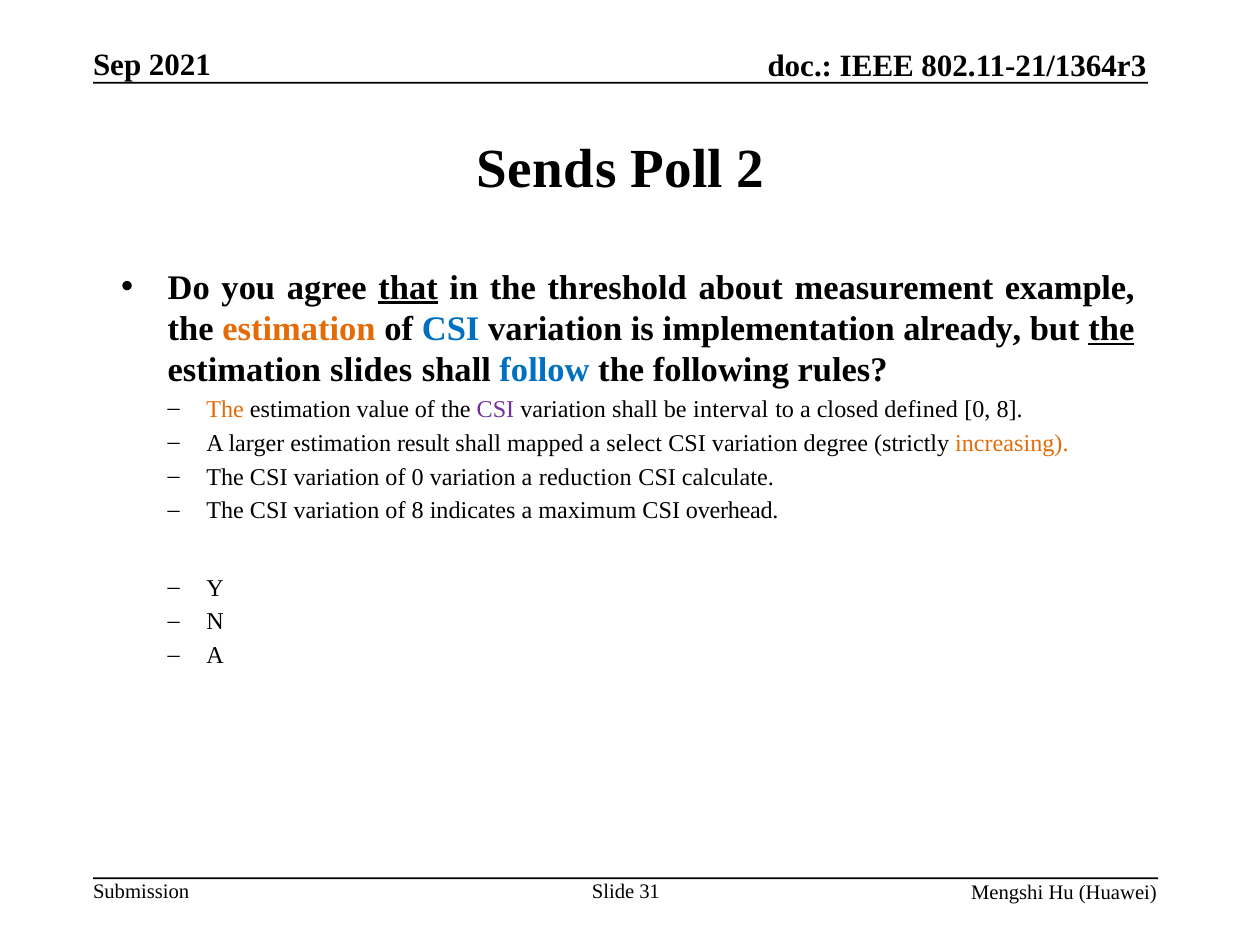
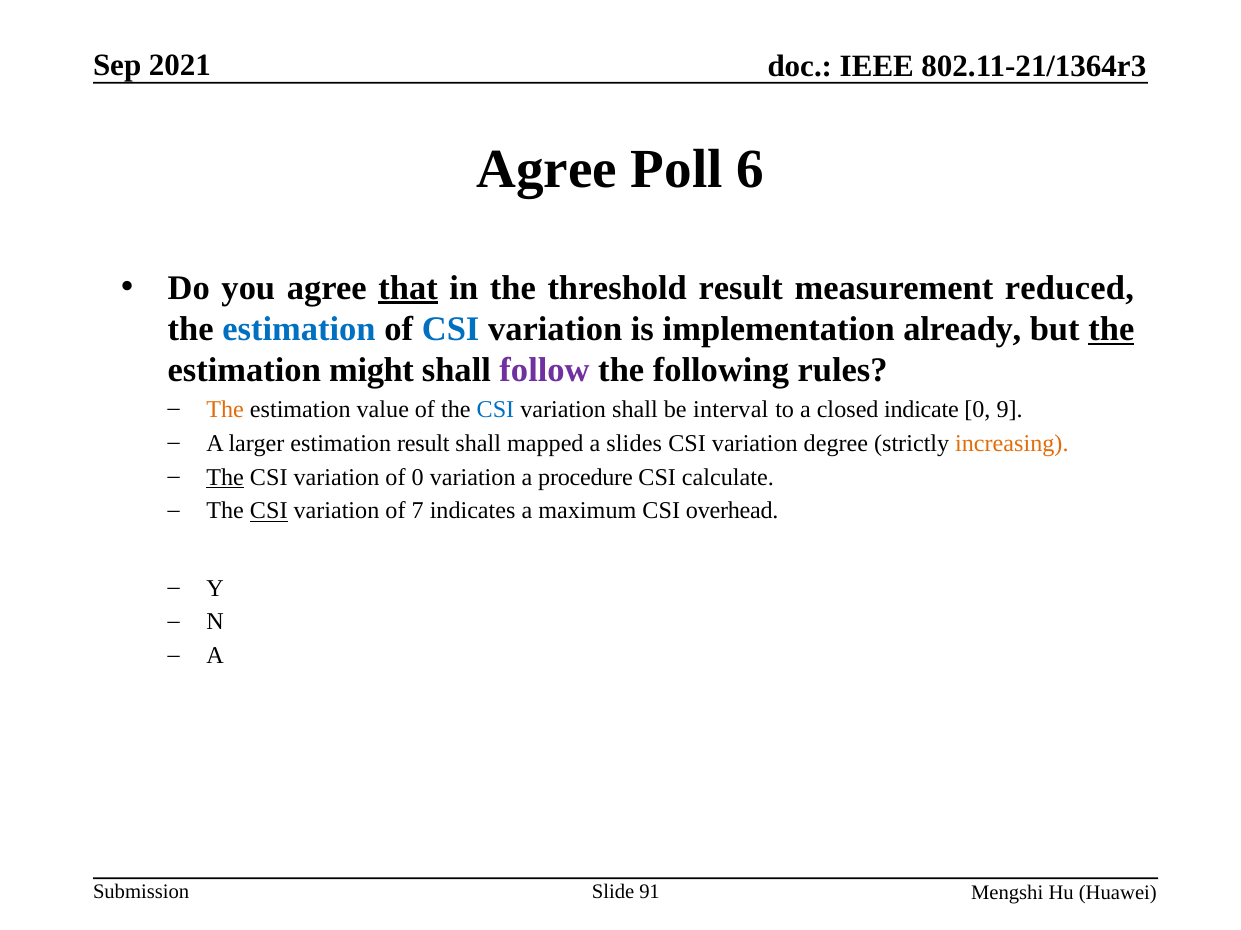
Sends: Sends -> Agree (547, 169)
2: 2 -> 6 (751, 169)
threshold about: about -> result (741, 288)
example: example -> reduced (1069, 288)
estimation colour: orange -> blue (299, 329)
slides: slides -> might (372, 371)
follow colour: blue -> purple (545, 371)
CSI colour: purple -> blue (495, 410)
defined: defined -> indicate (921, 410)
0 8: 8 -> 9 (1010, 410)
select: select -> slides (634, 444)
The underline: none -> present (225, 478)
reduction: reduction -> procedure (585, 478)
CSI underline: none -> present (269, 511)
of 8: 8 -> 7 (418, 511)
31: 31 -> 91 (650, 893)
